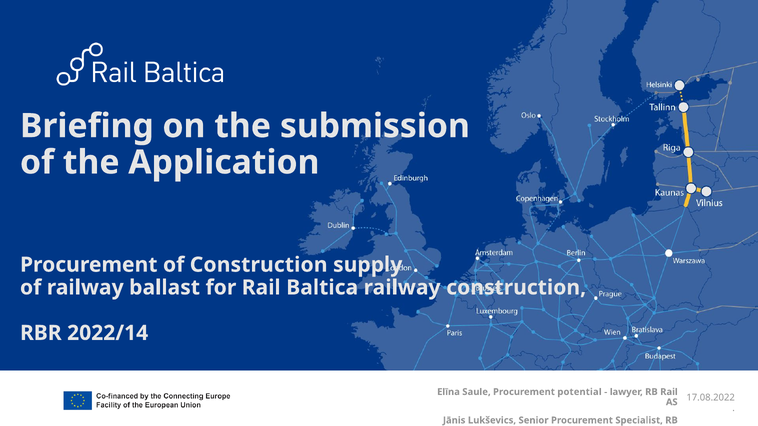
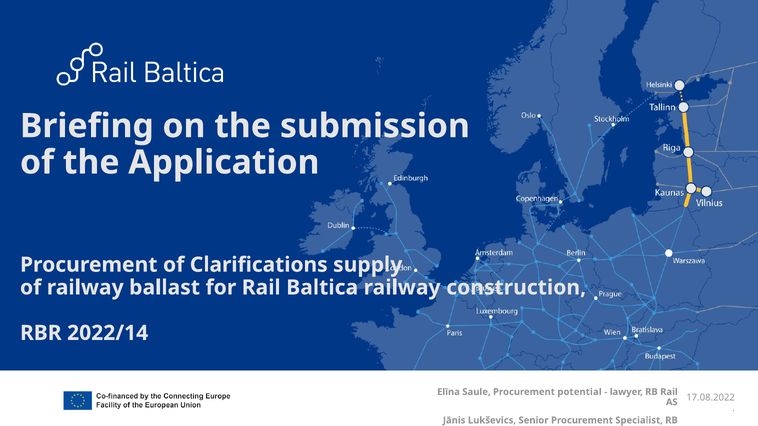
of Construction: Construction -> Clarifications (259, 265)
